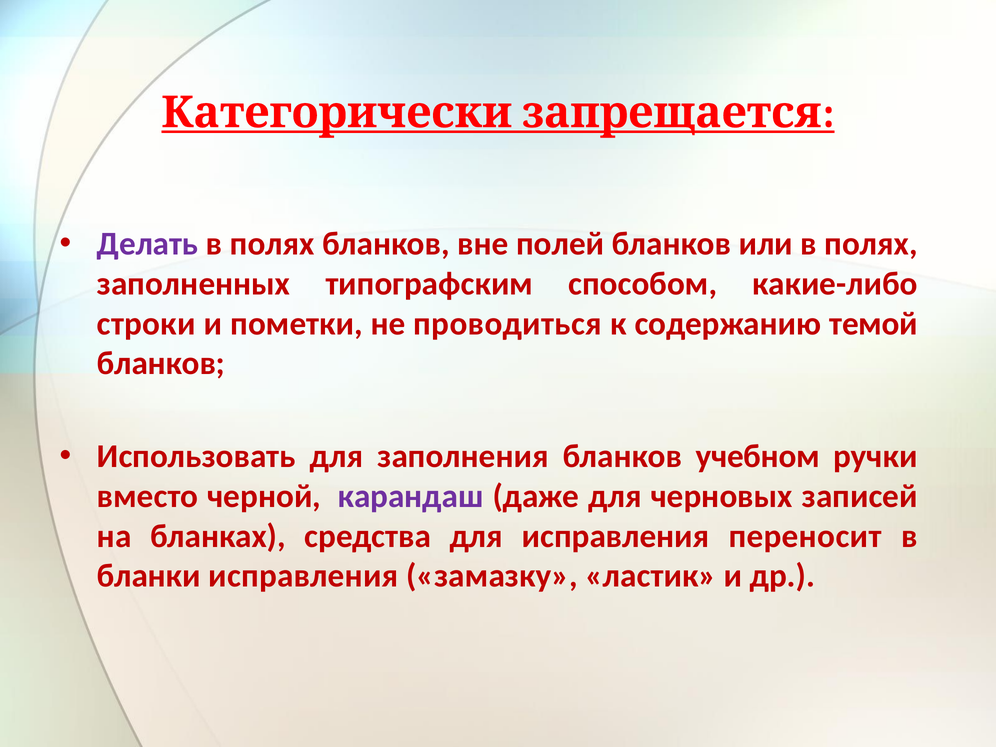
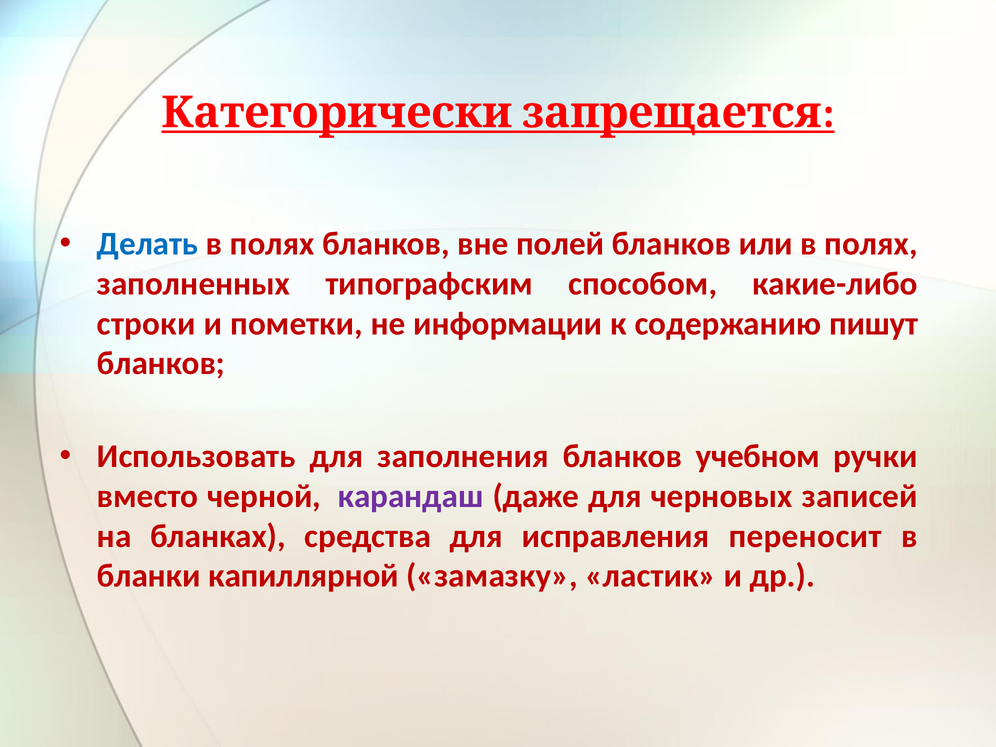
Делать colour: purple -> blue (148, 244)
проводиться: проводиться -> информации (508, 324)
темой: темой -> пишут (874, 324)
бланки исправления: исправления -> капиллярной (304, 576)
